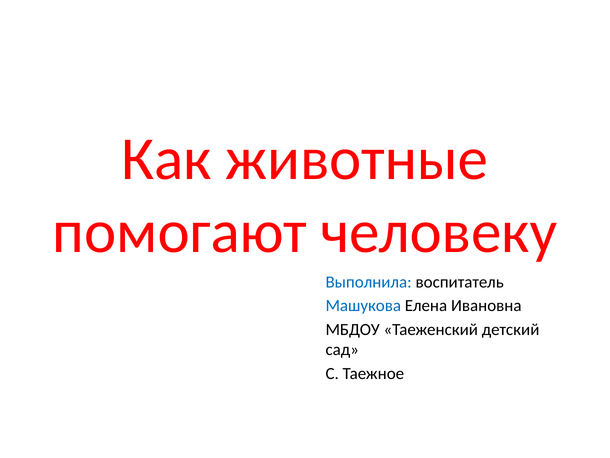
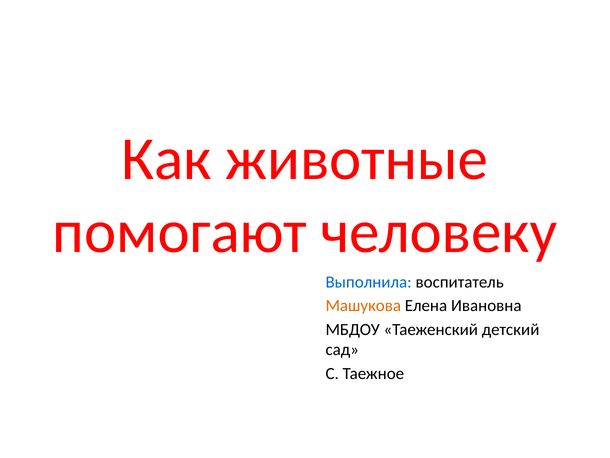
Машукова colour: blue -> orange (363, 305)
